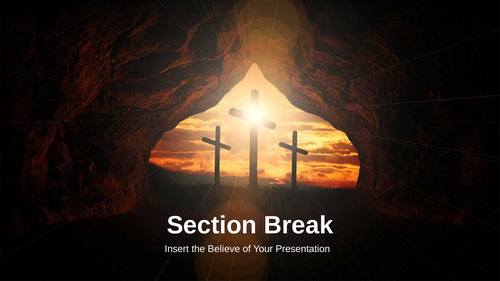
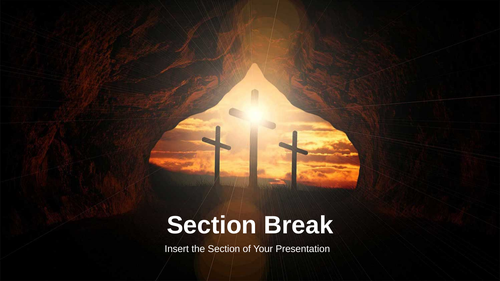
the Believe: Believe -> Section (224, 249)
